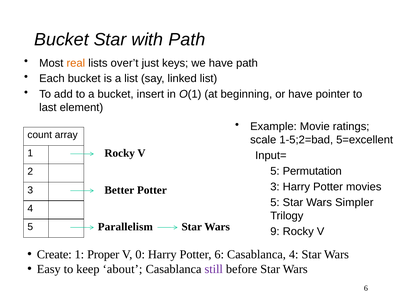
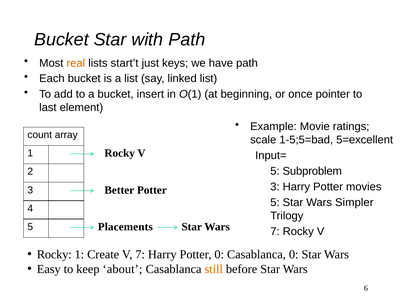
over’t: over’t -> start’t (125, 63)
or have: have -> once (300, 94)
1-5;2=bad: 1-5;2=bad -> 1-5;5=bad (306, 140)
Permutation: Permutation -> Subproblem (312, 171)
Parallelism: Parallelism -> Placements (125, 227)
9: 9 -> 7 (275, 232)
Create: Create -> Rocky (54, 255)
Proper: Proper -> Create (103, 255)
V 0: 0 -> 7 (140, 255)
Potter 6: 6 -> 0 (219, 255)
Casablanca 4: 4 -> 0 (294, 255)
still colour: purple -> orange (214, 269)
